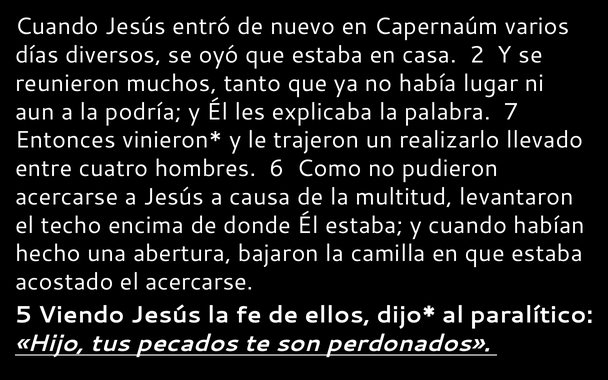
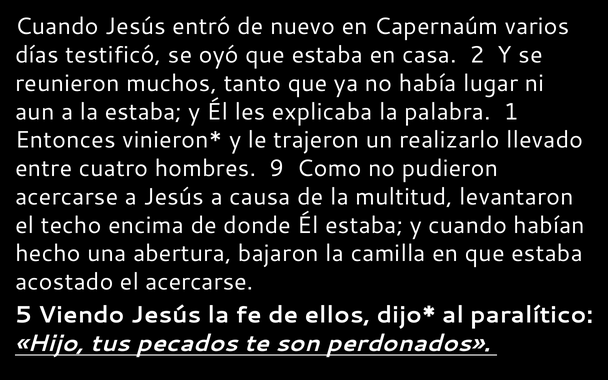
diversos: diversos -> testificó (113, 55)
la podría: podría -> estaba (143, 112)
7: 7 -> 1 (511, 112)
6: 6 -> 9 (277, 168)
